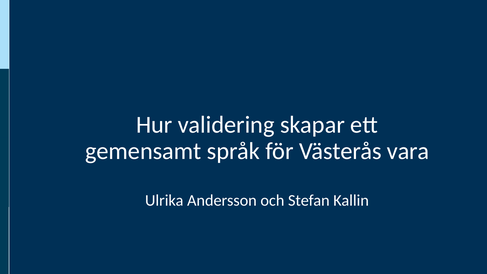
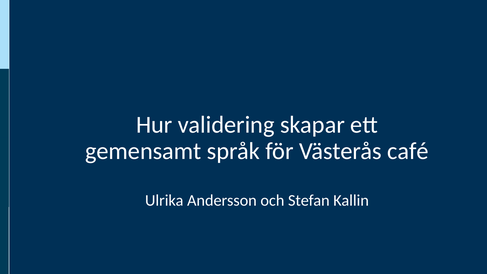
vara: vara -> café (408, 151)
